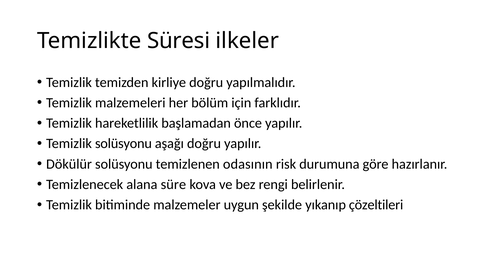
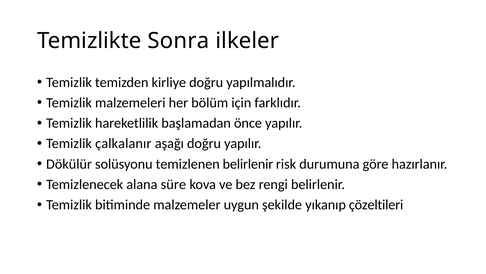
Süresi: Süresi -> Sonra (178, 41)
Temizlik solüsyonu: solüsyonu -> çalkalanır (123, 143)
temizlenen odasının: odasının -> belirlenir (248, 164)
